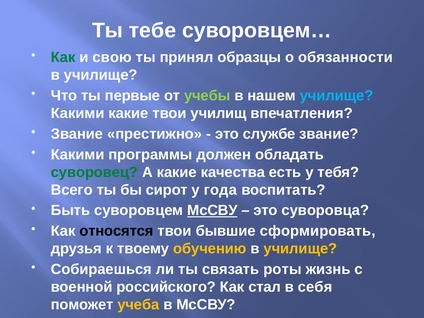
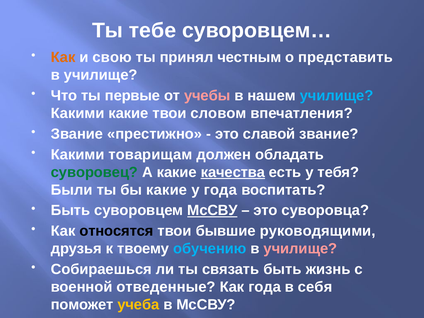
Как colour: green -> orange (63, 57)
образцы: образцы -> честным (249, 57)
обязанности: обязанности -> представить (345, 57)
учебы colour: light green -> pink (207, 96)
училищ: училищ -> словом (218, 113)
службе: службе -> славой (269, 134)
программы: программы -> товарищам (150, 155)
качества underline: none -> present (233, 172)
Всего: Всего -> Были (72, 190)
бы сирот: сирот -> какие (167, 190)
сформировать: сформировать -> руководящими (318, 231)
обучению colour: yellow -> light blue (210, 249)
училище colour: yellow -> pink (300, 249)
связать роты: роты -> быть (283, 269)
российского: российского -> отведенные (166, 287)
Как стал: стал -> года (265, 287)
